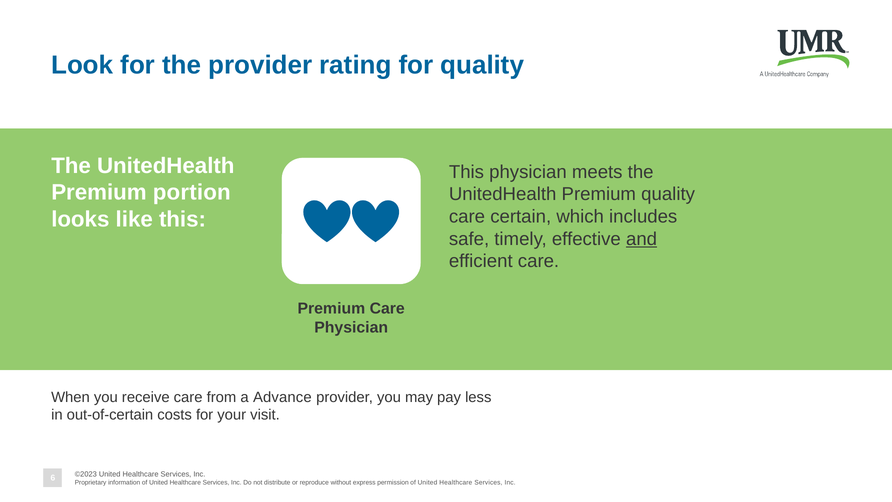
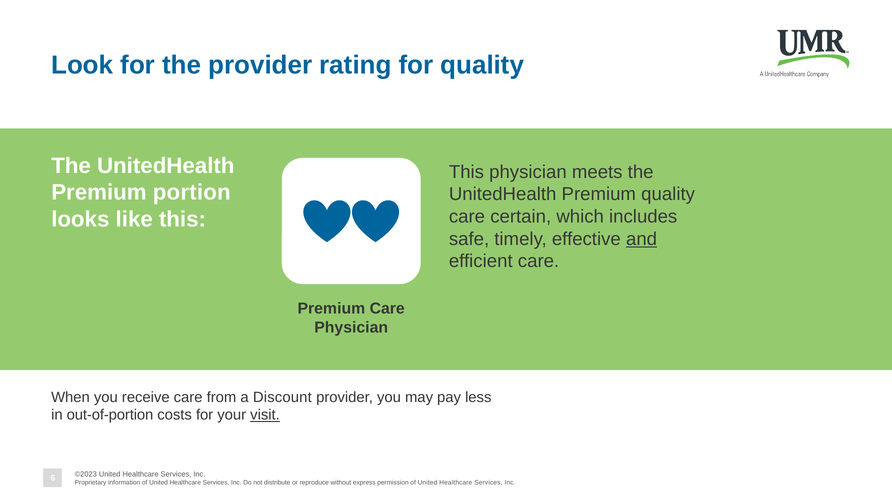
Advance: Advance -> Discount (282, 397)
out-of-certain: out-of-certain -> out-of-portion (110, 415)
visit underline: none -> present (265, 415)
